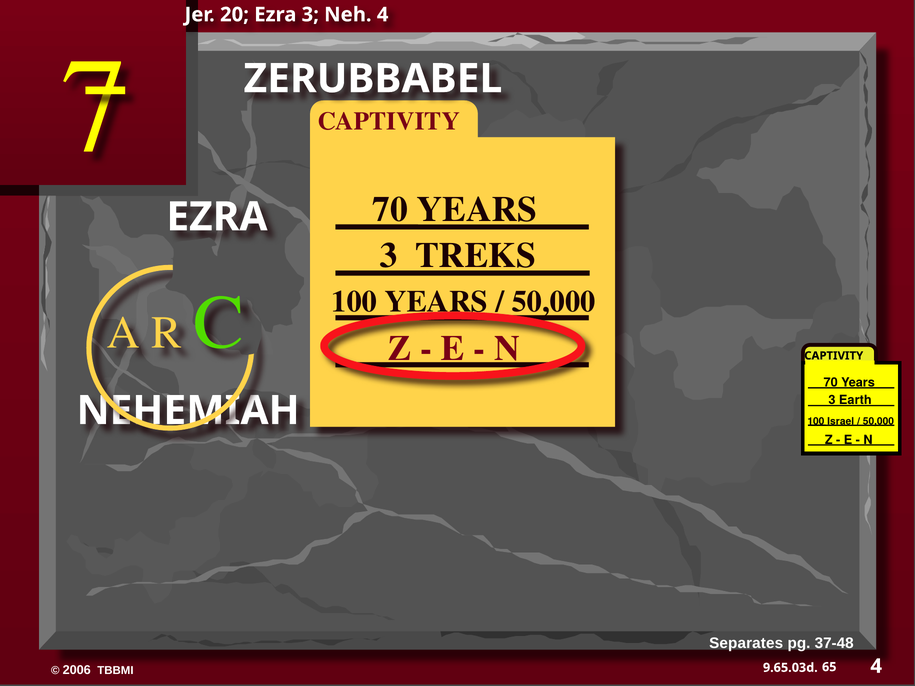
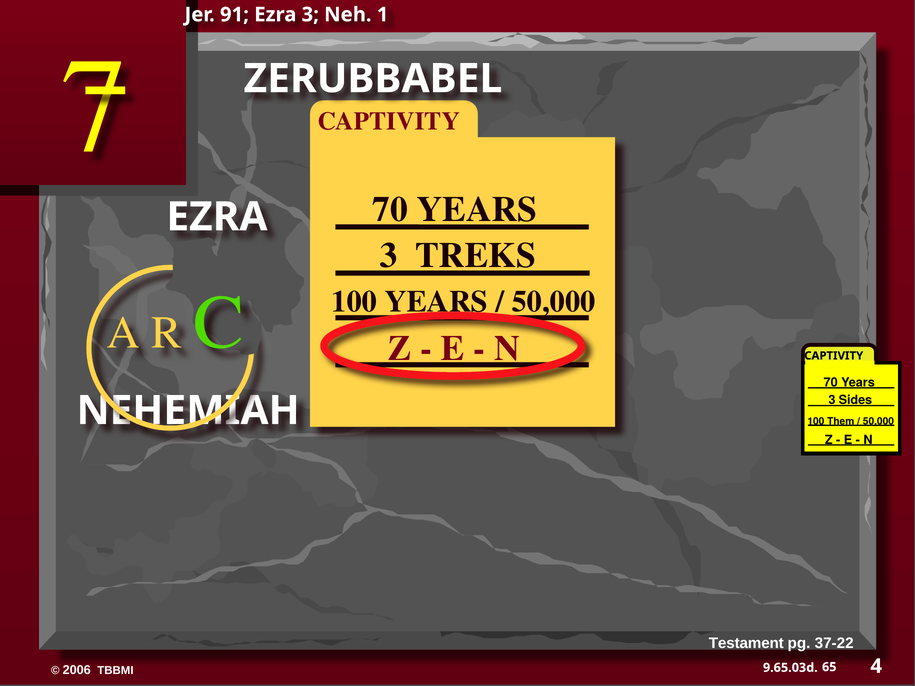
20: 20 -> 91 (234, 15)
Neh 4: 4 -> 1 (383, 15)
Earth: Earth -> Sides (855, 400)
Israel: Israel -> Them (841, 421)
Separates: Separates -> Testament (746, 644)
37-48: 37-48 -> 37-22 (834, 644)
